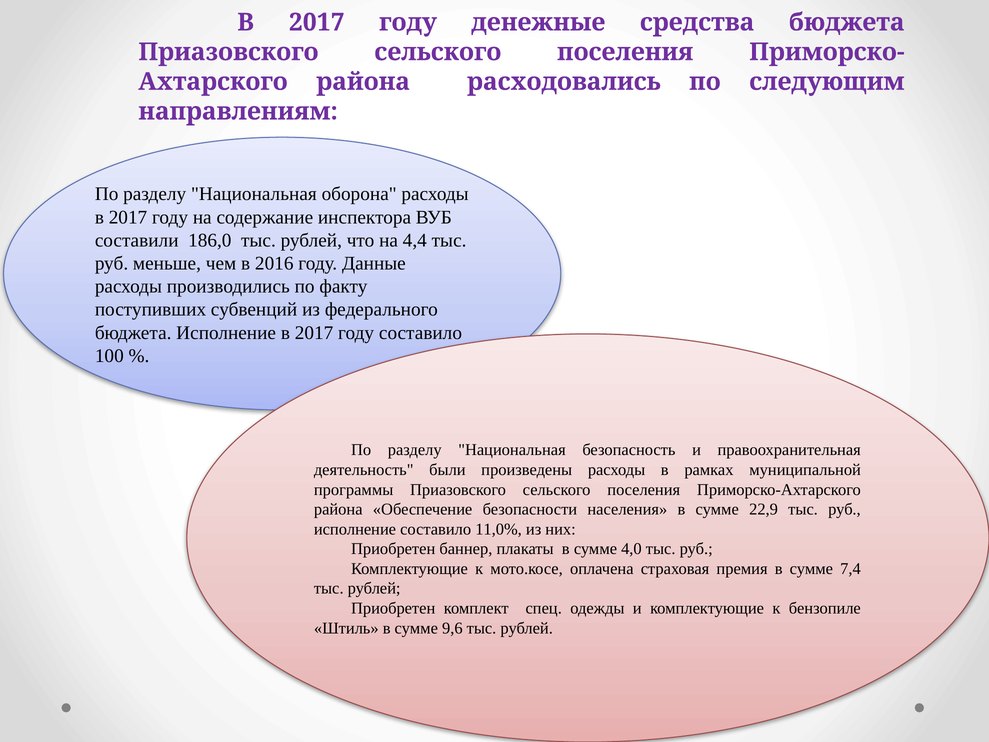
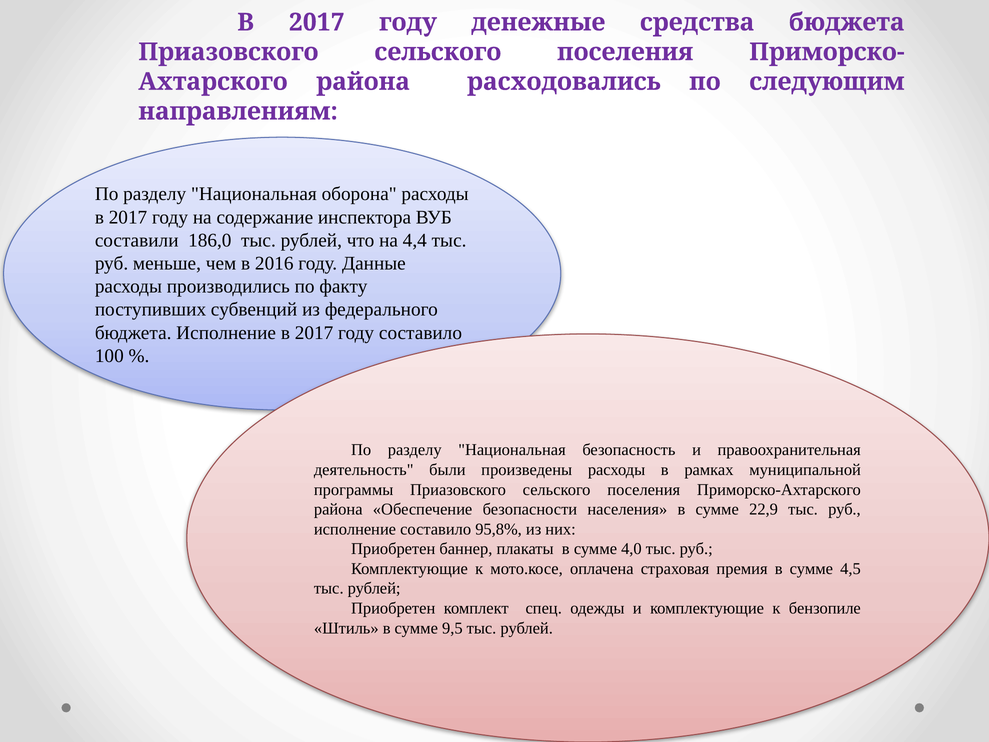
11,0%: 11,0% -> 95,8% (499, 529)
7,4: 7,4 -> 4,5 (851, 569)
9,6: 9,6 -> 9,5 (452, 628)
